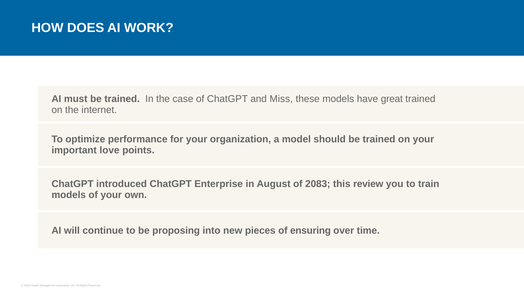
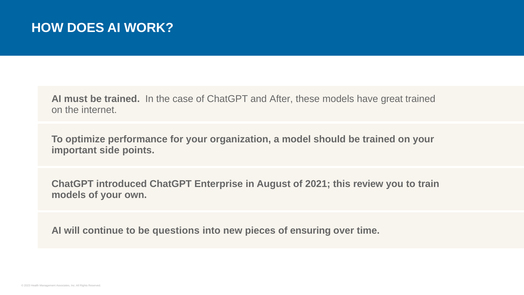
Miss: Miss -> After (281, 99)
love: love -> side (110, 150)
2083: 2083 -> 2021 (318, 184)
proposing: proposing -> questions (176, 230)
